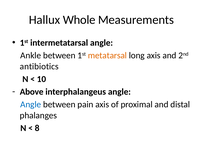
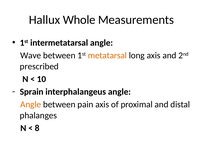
Ankle: Ankle -> Wave (31, 55)
antibiotics: antibiotics -> prescribed (39, 66)
Above: Above -> Sprain (32, 91)
Angle colour: blue -> orange (31, 104)
